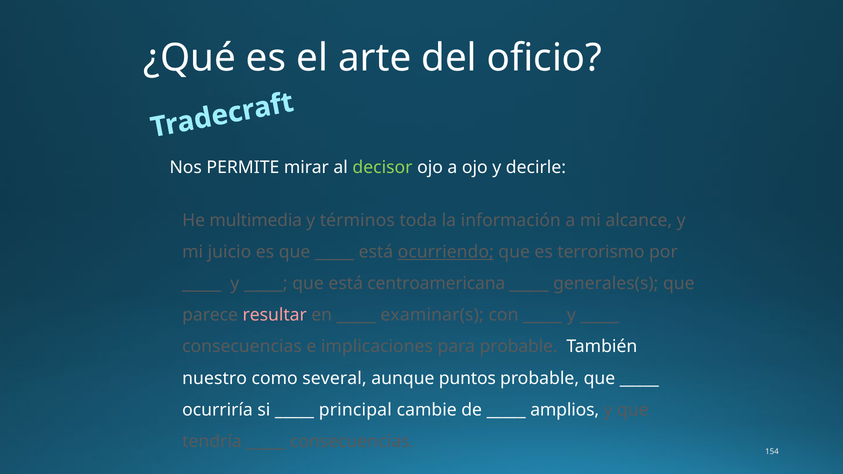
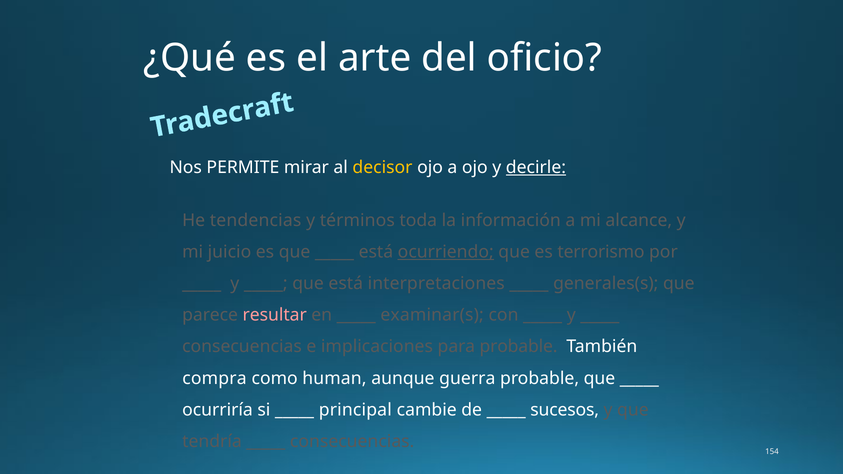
decisor colour: light green -> yellow (382, 168)
decirle underline: none -> present (536, 168)
multimedia: multimedia -> tendencias (256, 220)
centroamericana: centroamericana -> interpretaciones (436, 284)
nuestro: nuestro -> compra (214, 378)
several: several -> human (334, 378)
puntos: puntos -> guerra (467, 378)
amplios: amplios -> sucesos (565, 410)
